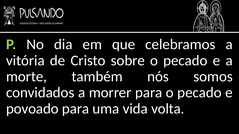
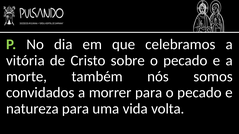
povoado: povoado -> natureza (32, 109)
